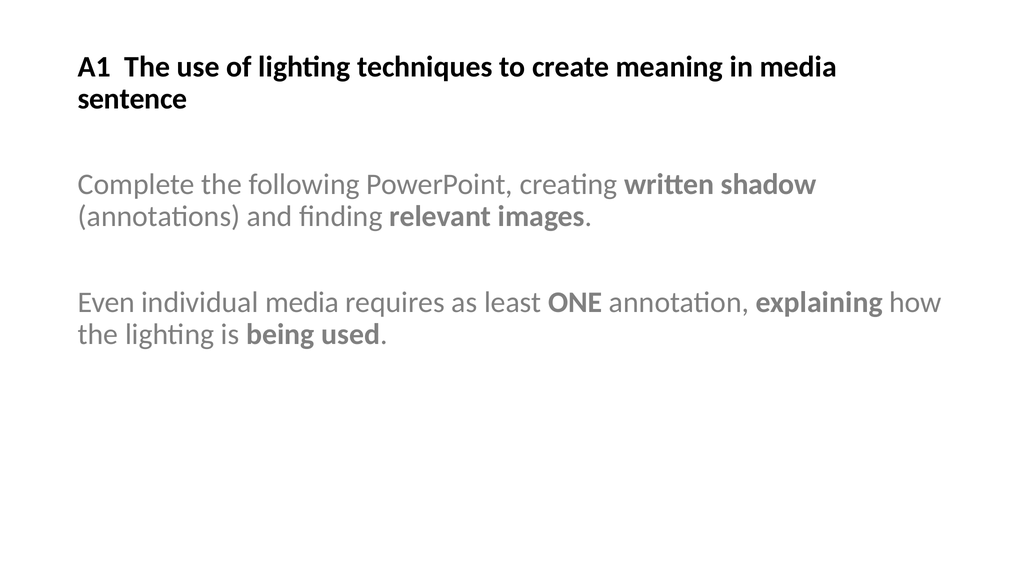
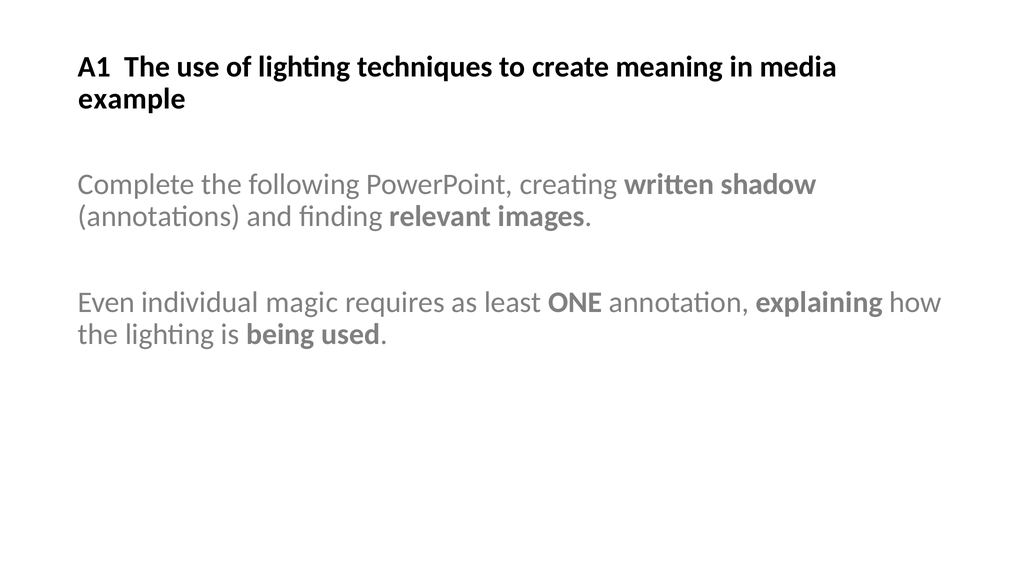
sentence: sentence -> example (132, 99)
individual media: media -> magic (302, 302)
